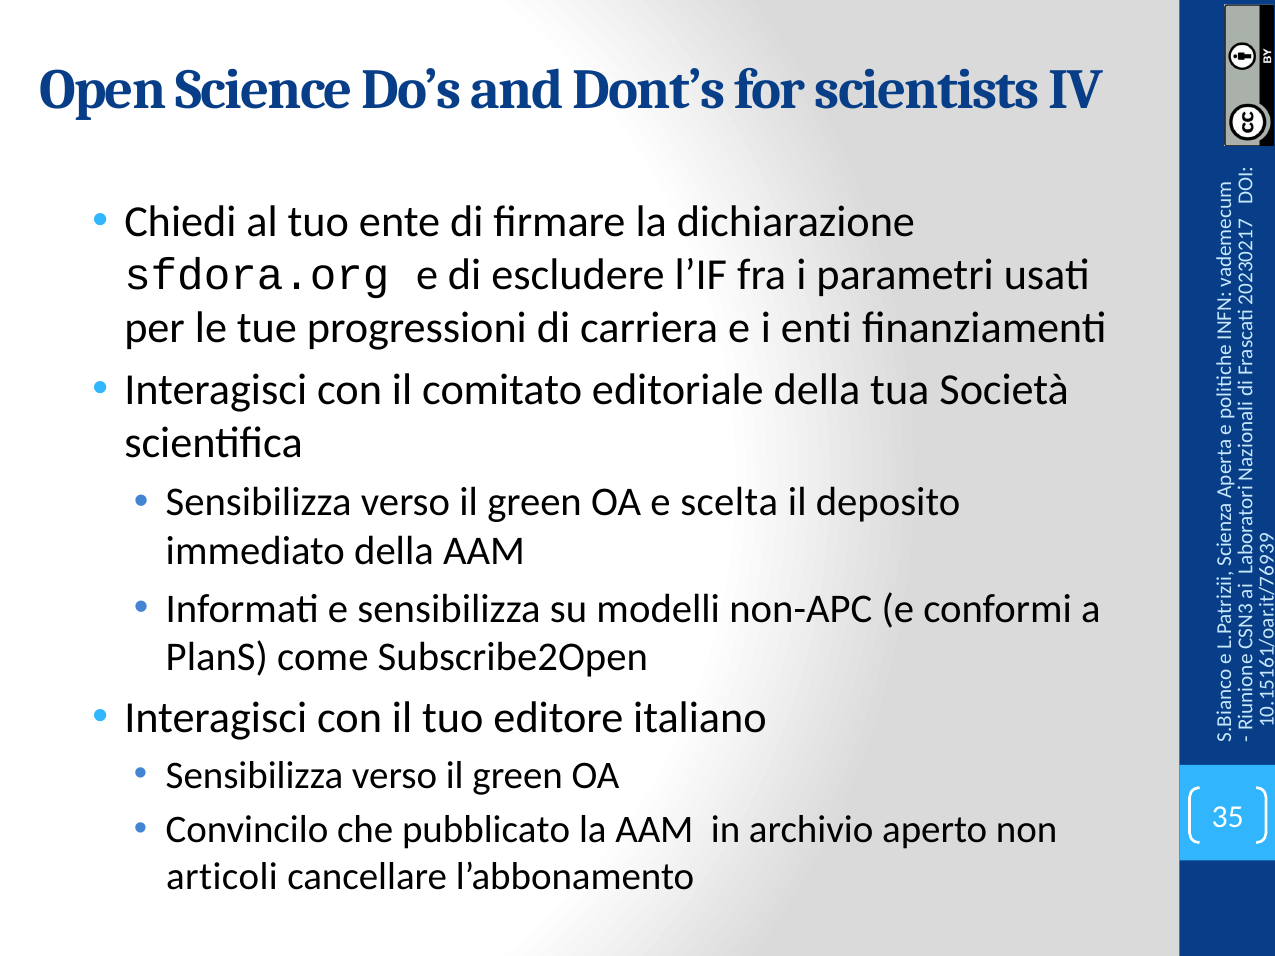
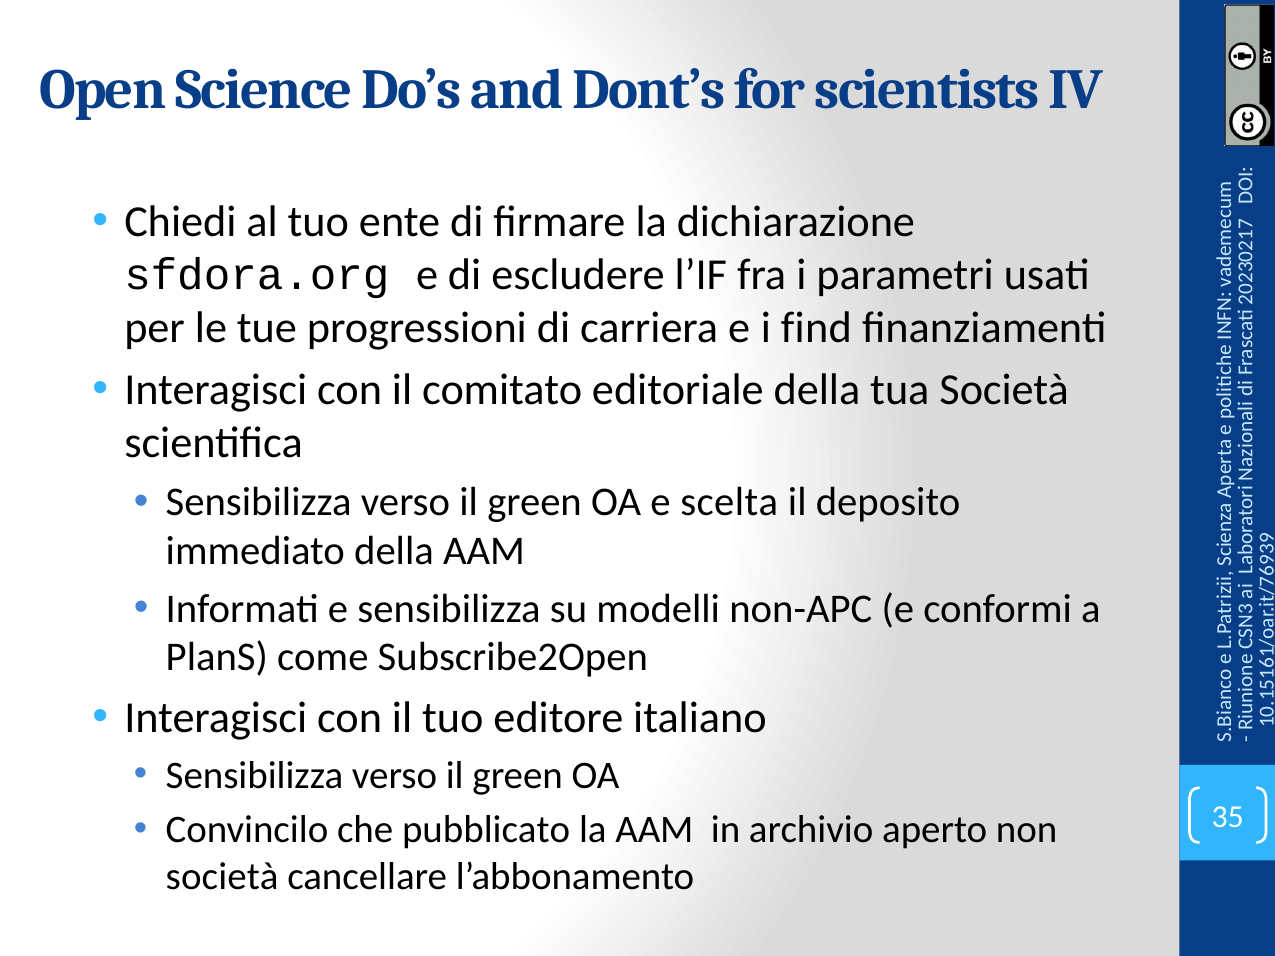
enti: enti -> find (816, 328)
articoli: articoli -> società (222, 877)
